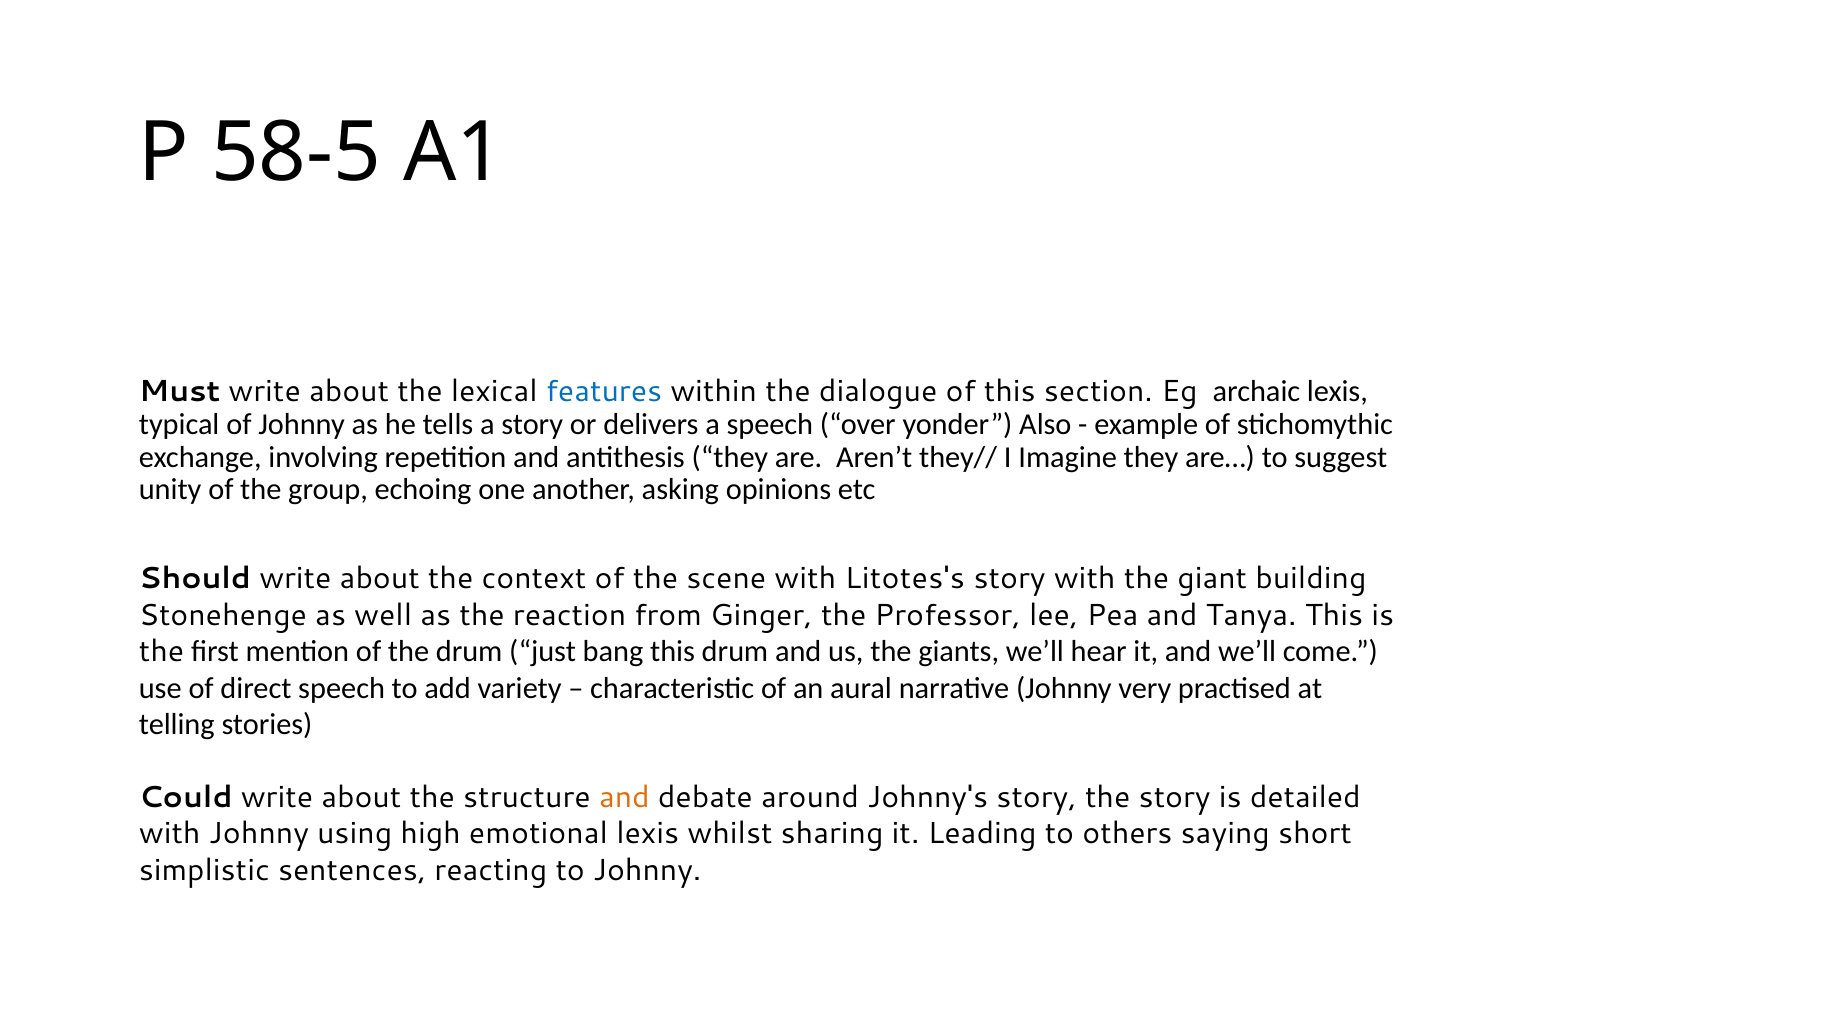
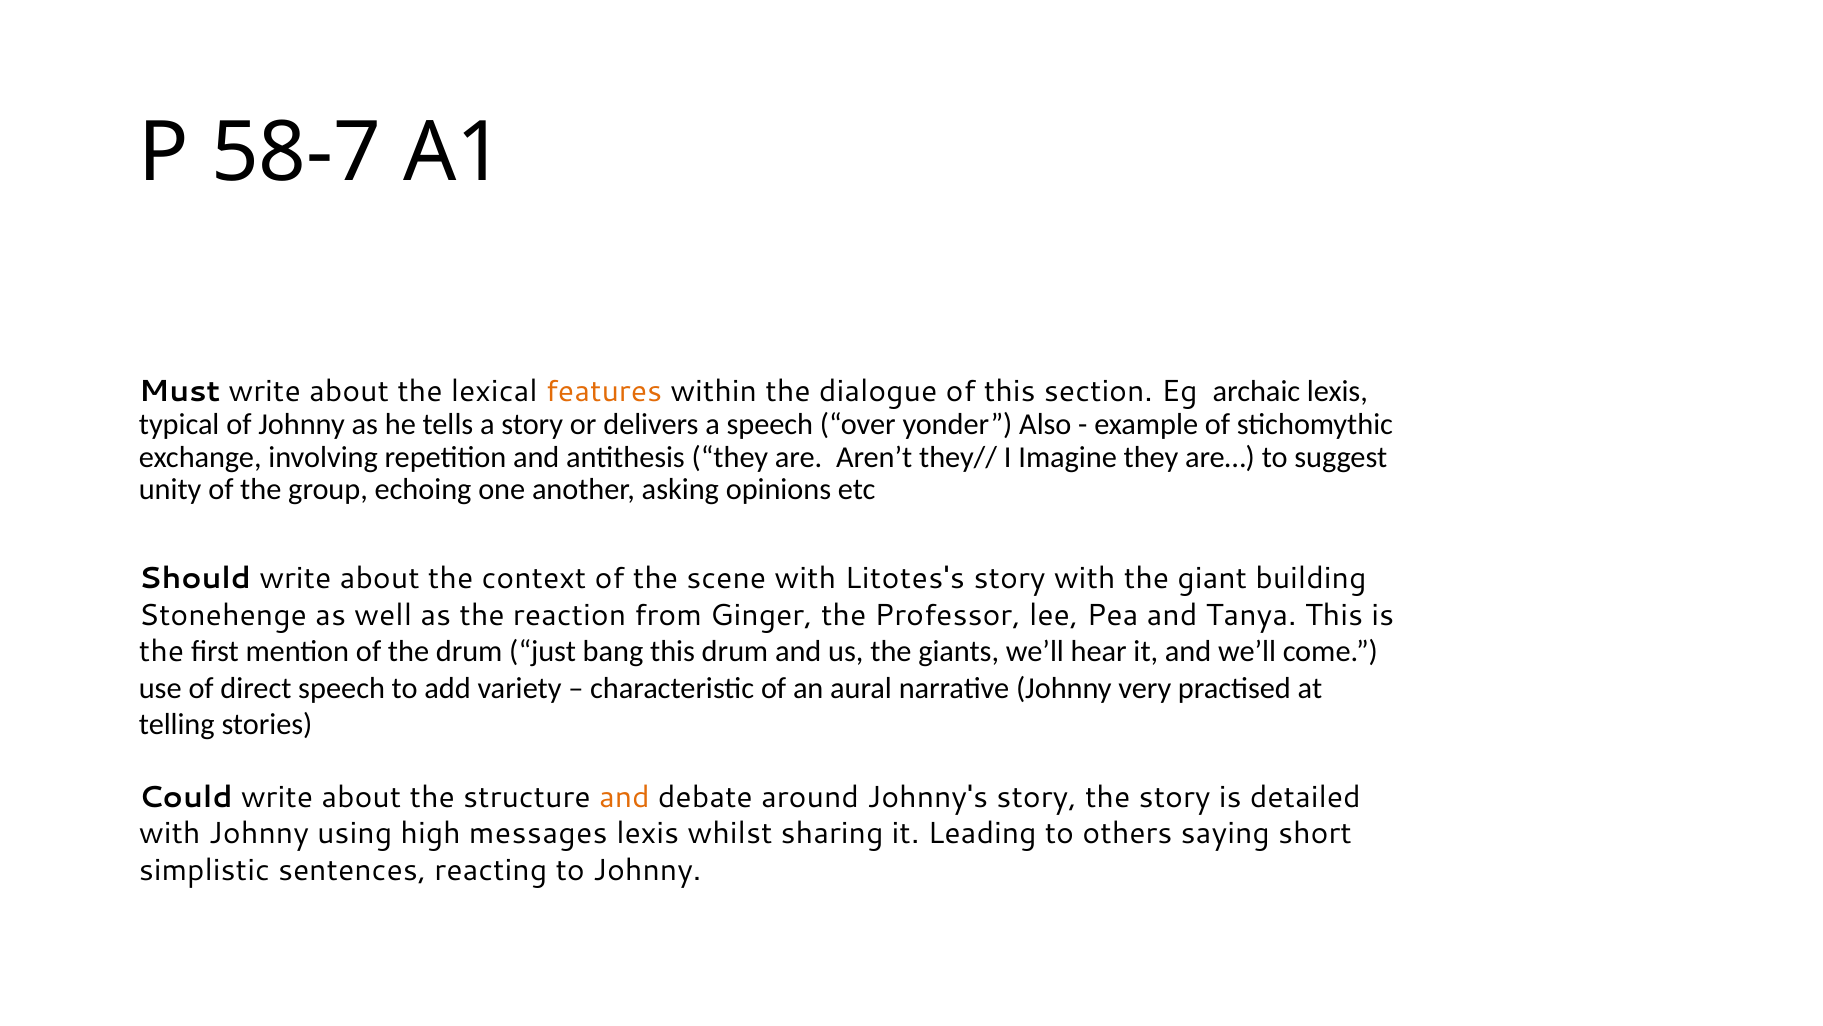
58-5: 58-5 -> 58-7 (296, 153)
features colour: blue -> orange (604, 391)
emotional: emotional -> messages (538, 833)
